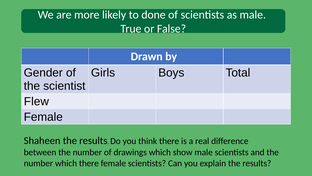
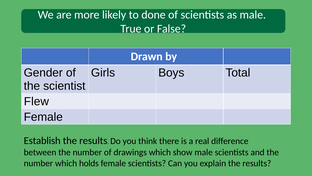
Shaheen: Shaheen -> Establish (42, 140)
which there: there -> holds (89, 163)
